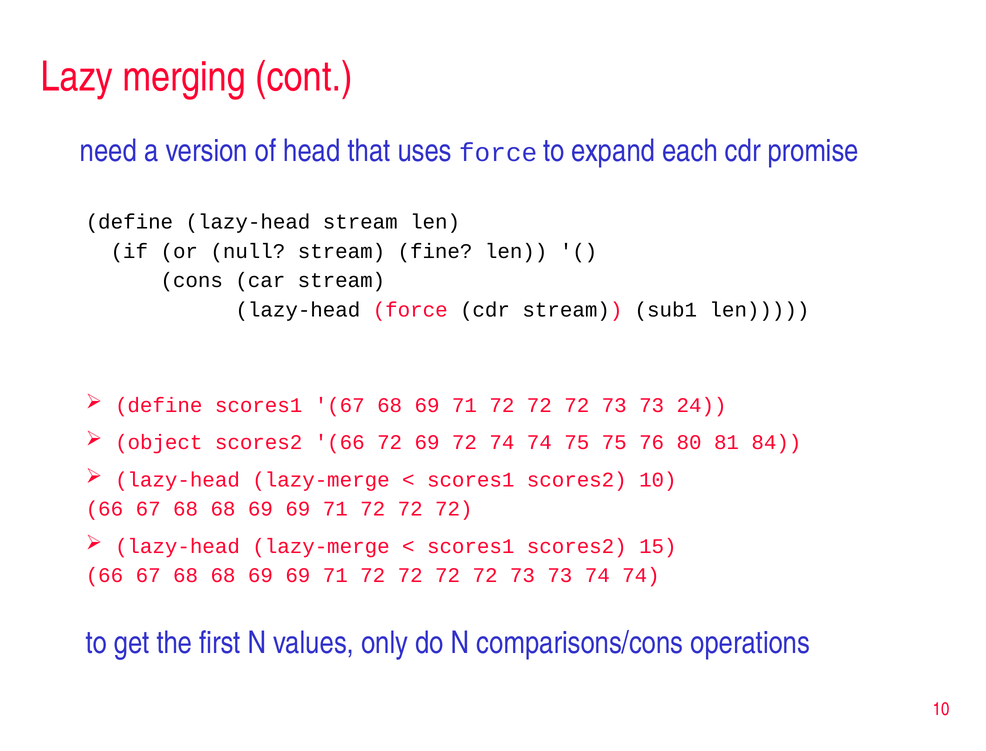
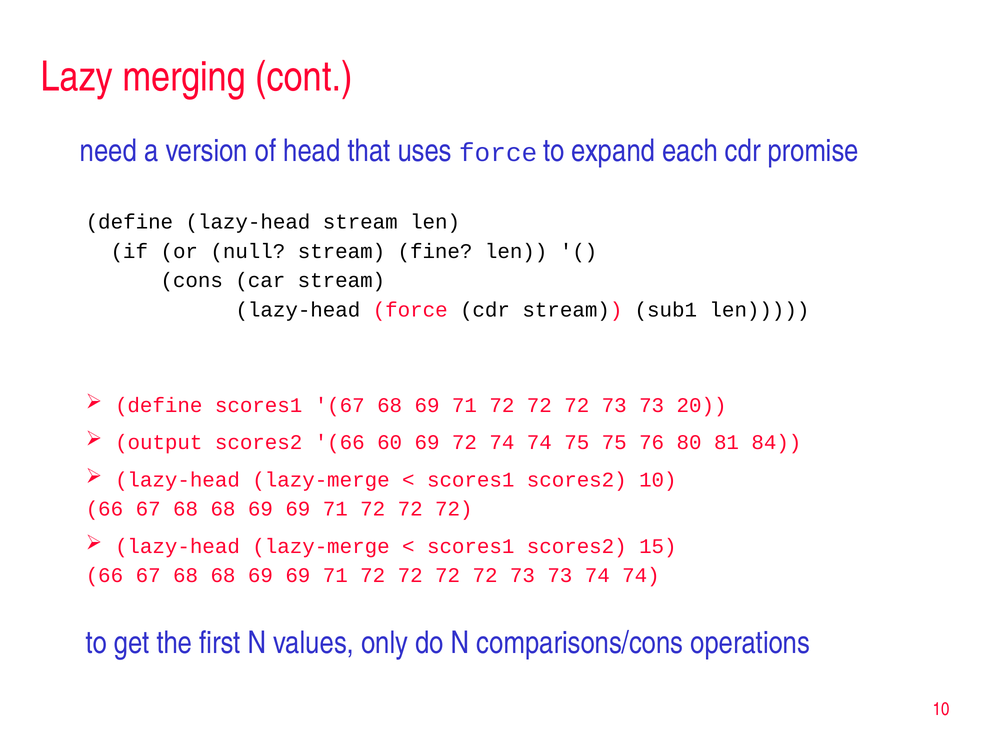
24: 24 -> 20 (702, 405)
object: object -> output (159, 443)
66 72: 72 -> 60 (390, 443)
